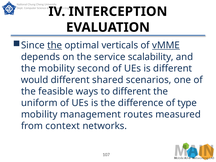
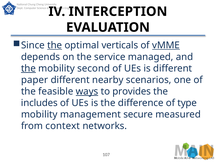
scalability: scalability -> managed (151, 57)
the underline: none -> present (28, 68)
would: would -> paper (35, 80)
shared: shared -> nearby (108, 80)
ways underline: none -> present (87, 91)
to different: different -> provides (132, 91)
uniform: uniform -> includes (39, 103)
routes: routes -> secure (138, 114)
